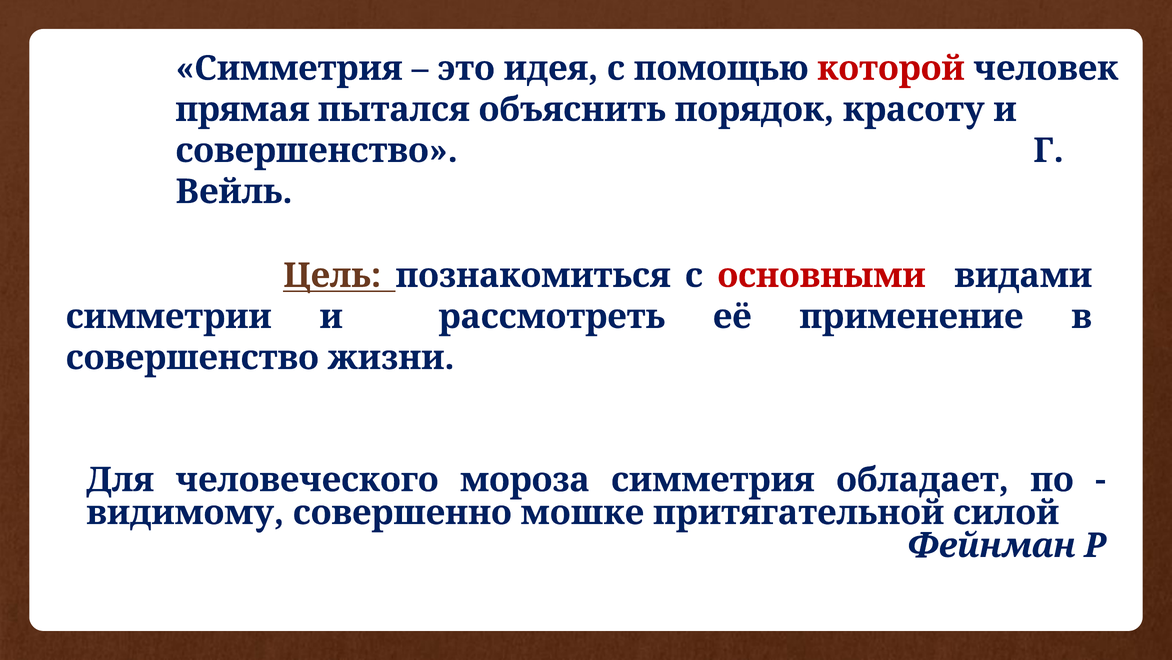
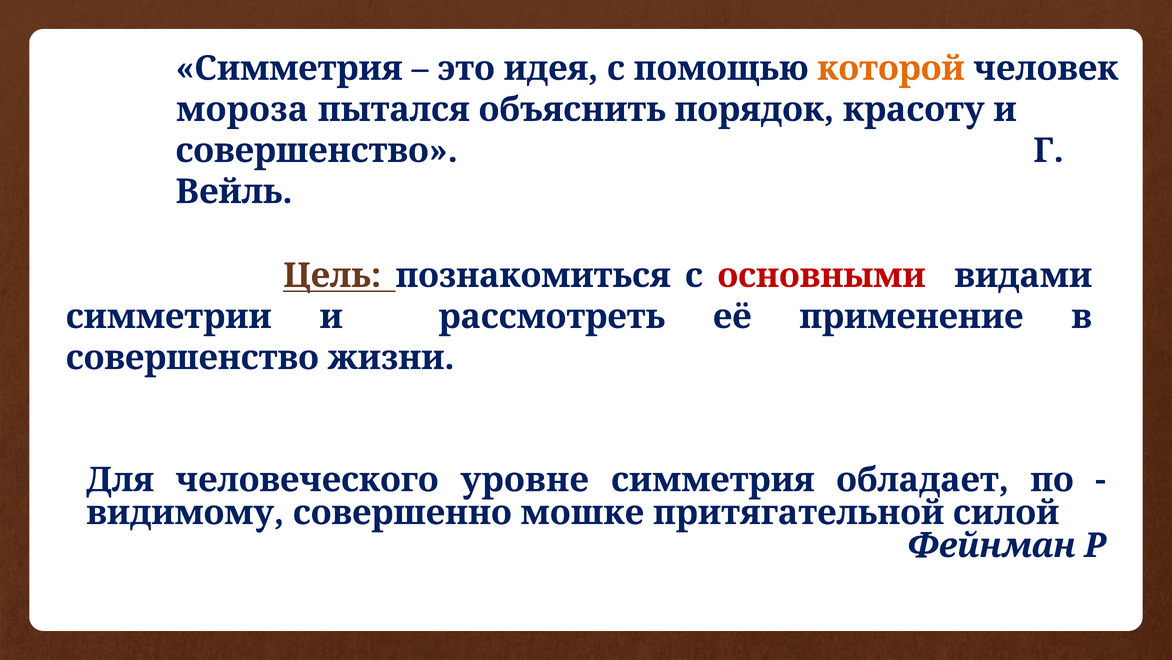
которой colour: red -> orange (891, 68)
прямая: прямая -> мороза (242, 109)
мороза: мороза -> уровне (525, 480)
